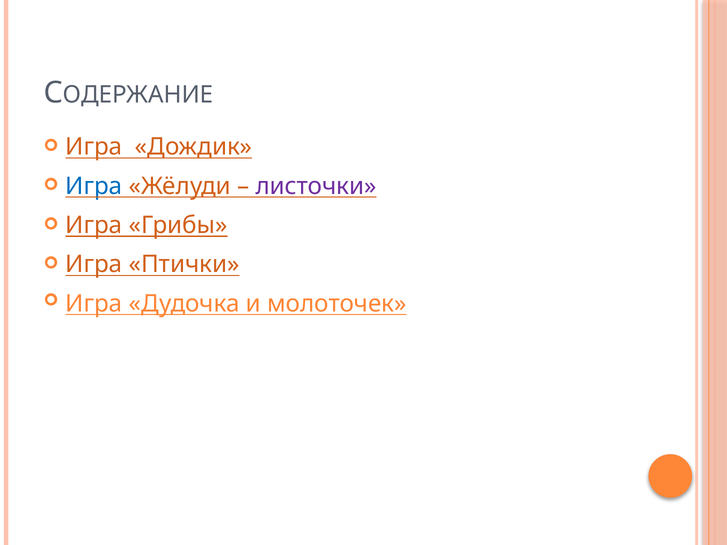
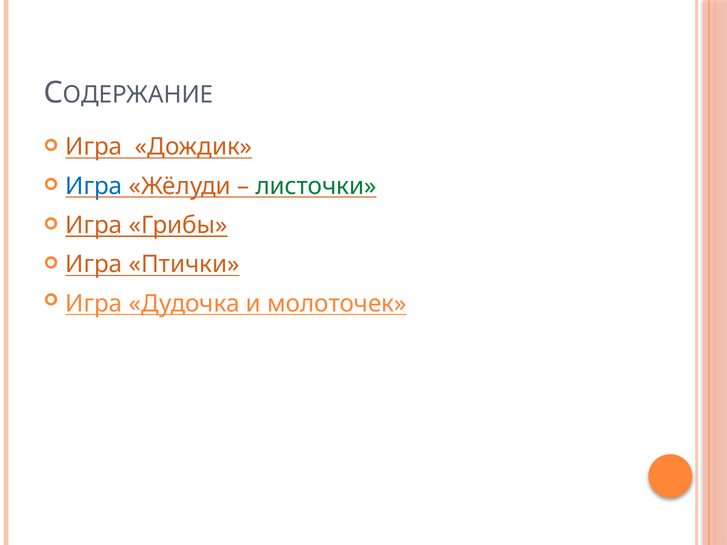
листочки colour: purple -> green (316, 186)
